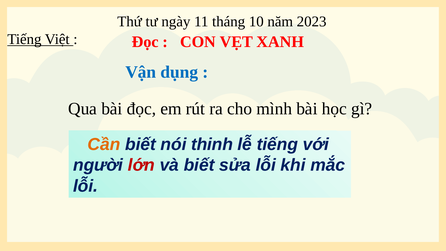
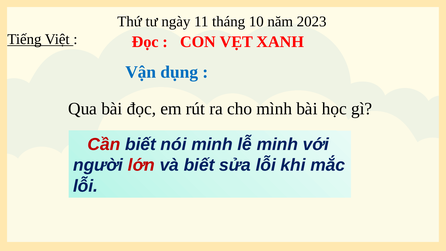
Cần colour: orange -> red (104, 144)
nói thinh: thinh -> minh (212, 144)
lễ tiếng: tiếng -> minh (277, 144)
